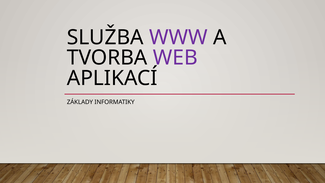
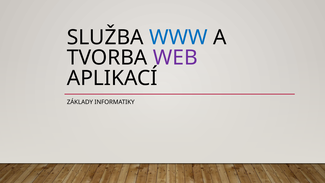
WWW colour: purple -> blue (178, 37)
